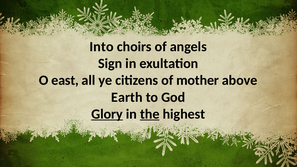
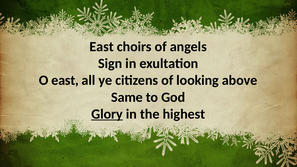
Into: Into -> East (102, 47)
mother: mother -> looking (198, 80)
Earth: Earth -> Same (127, 97)
the underline: present -> none (150, 114)
